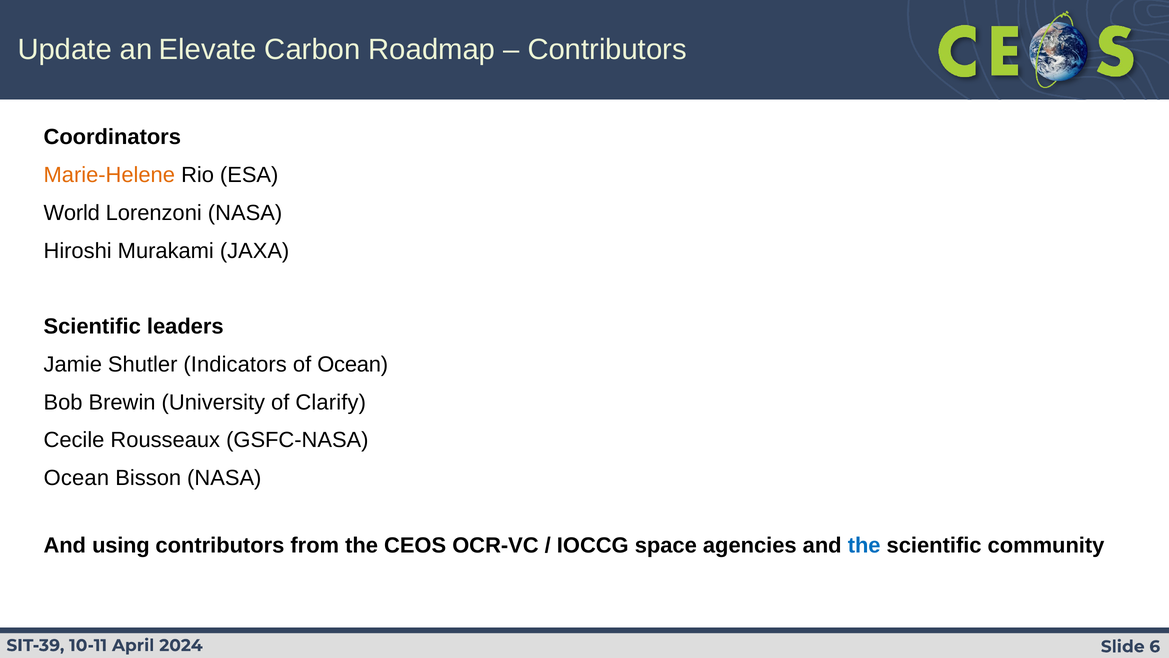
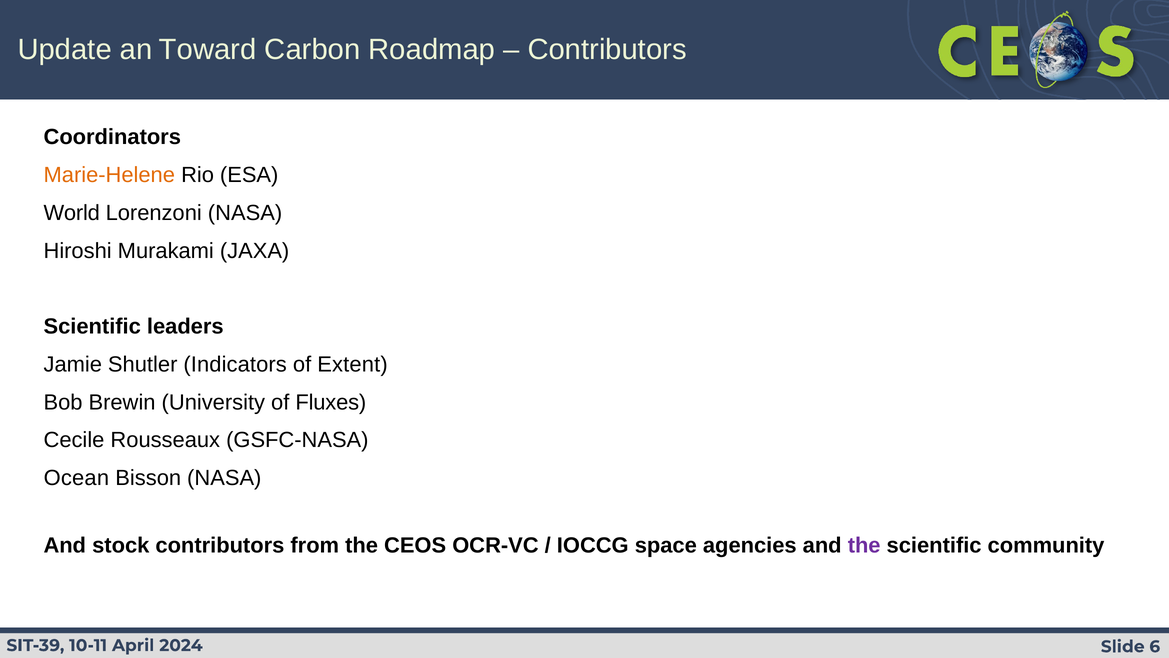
Elevate: Elevate -> Toward (208, 50)
of Ocean: Ocean -> Extent (353, 364)
Clarify: Clarify -> Fluxes (331, 402)
using: using -> stock (121, 545)
the colour: blue -> purple (864, 545)
